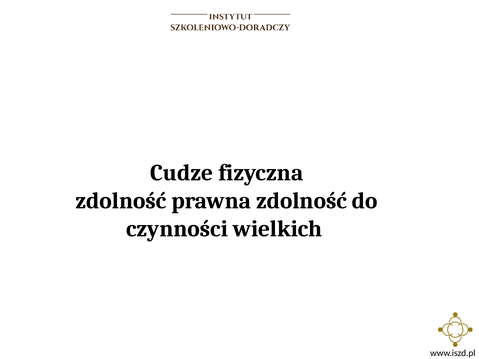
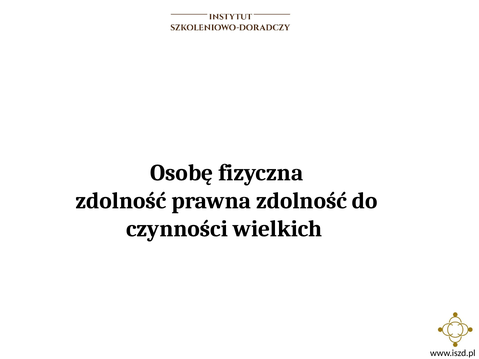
Cudze: Cudze -> Osobę (182, 173)
